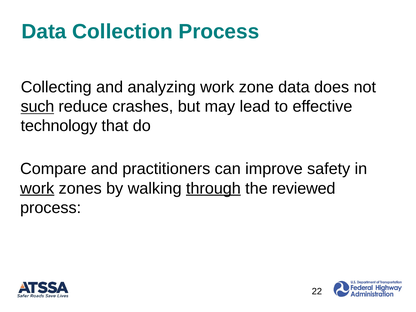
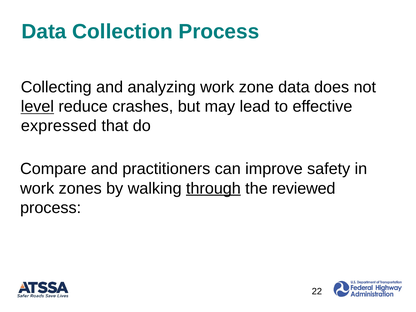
such: such -> level (37, 107)
technology: technology -> expressed (59, 126)
work underline: present -> none (37, 188)
